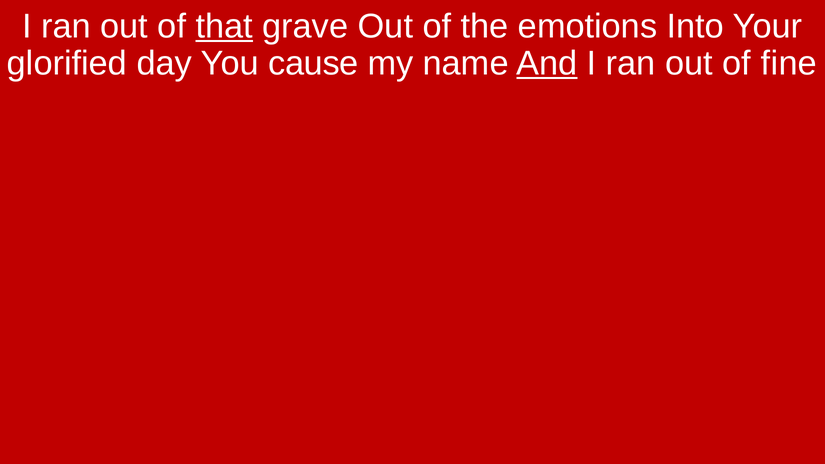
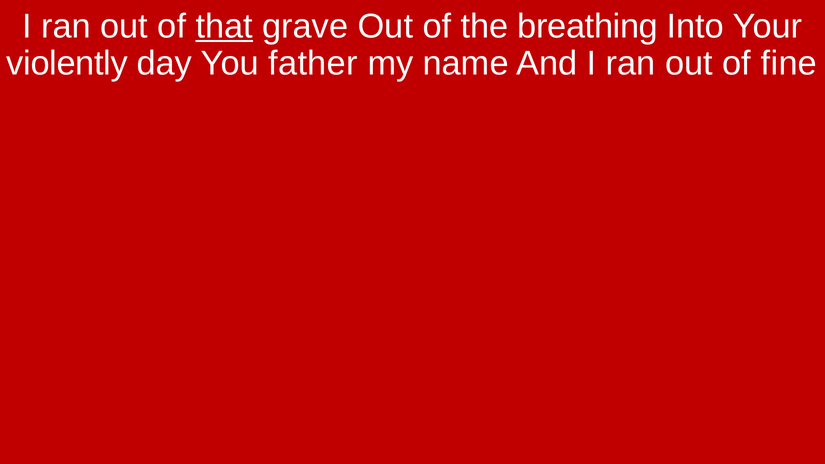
emotions: emotions -> breathing (588, 26)
glorified: glorified -> violently (67, 63)
cause: cause -> father (313, 63)
And underline: present -> none (547, 63)
